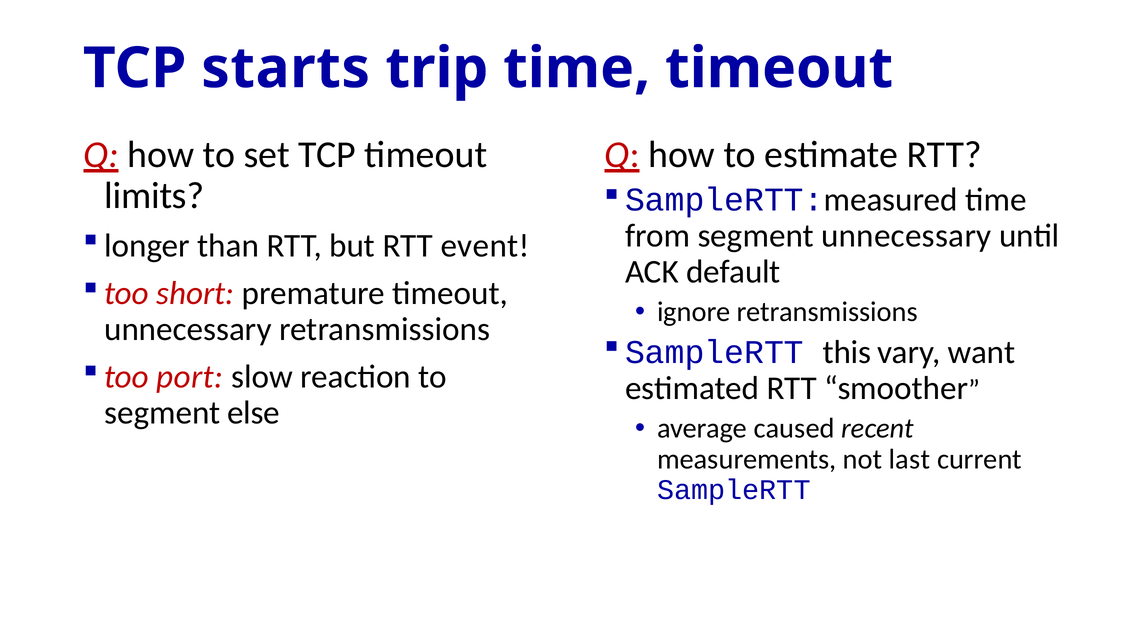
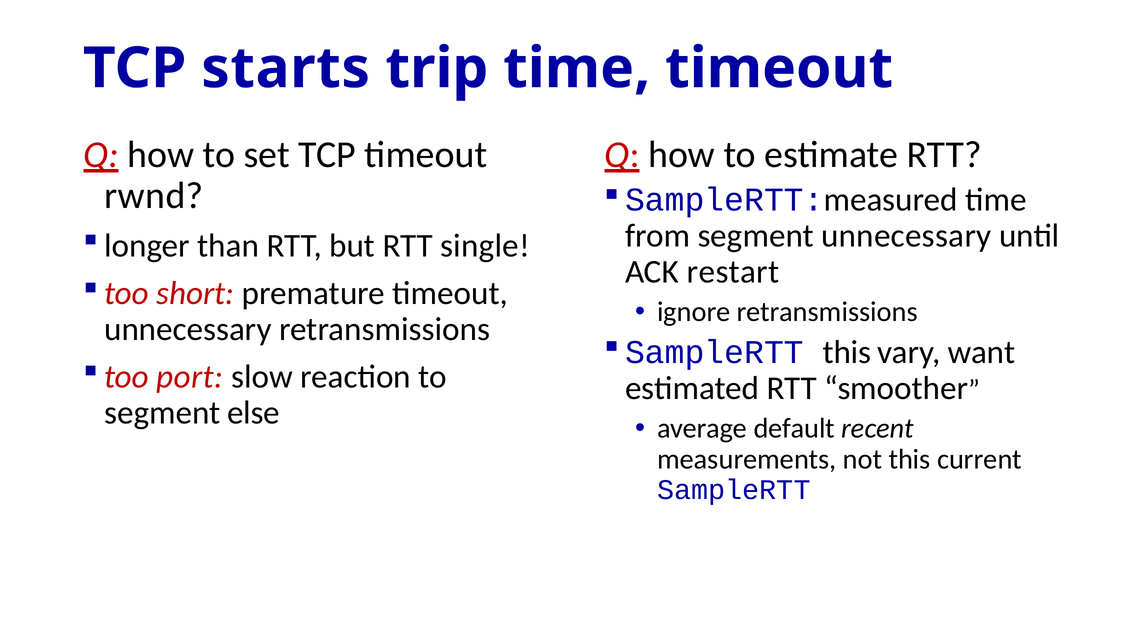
limits: limits -> rwnd (154, 195)
event: event -> single (485, 246)
default: default -> restart (733, 271)
caused: caused -> default (794, 428)
not last: last -> this (910, 459)
